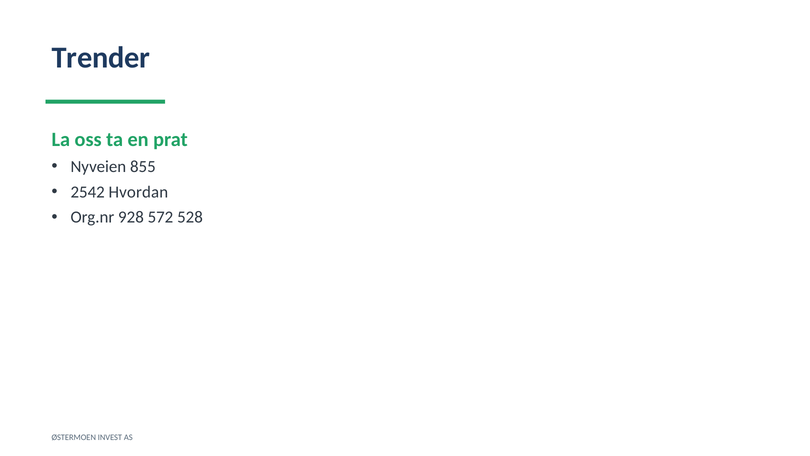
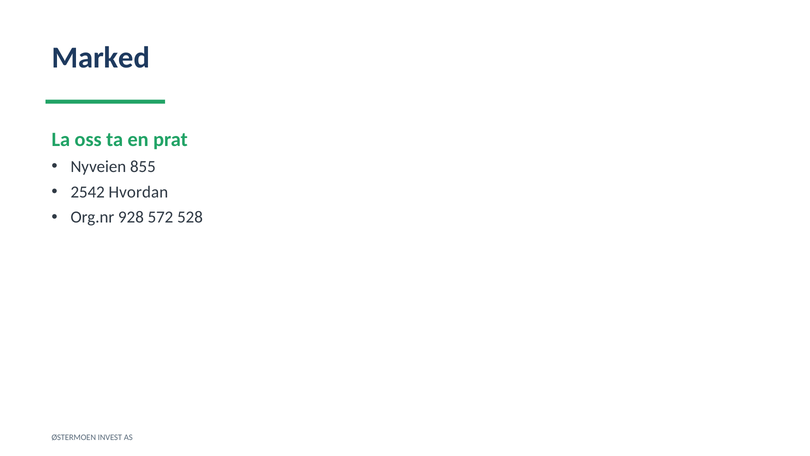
Trender: Trender -> Marked (101, 58)
